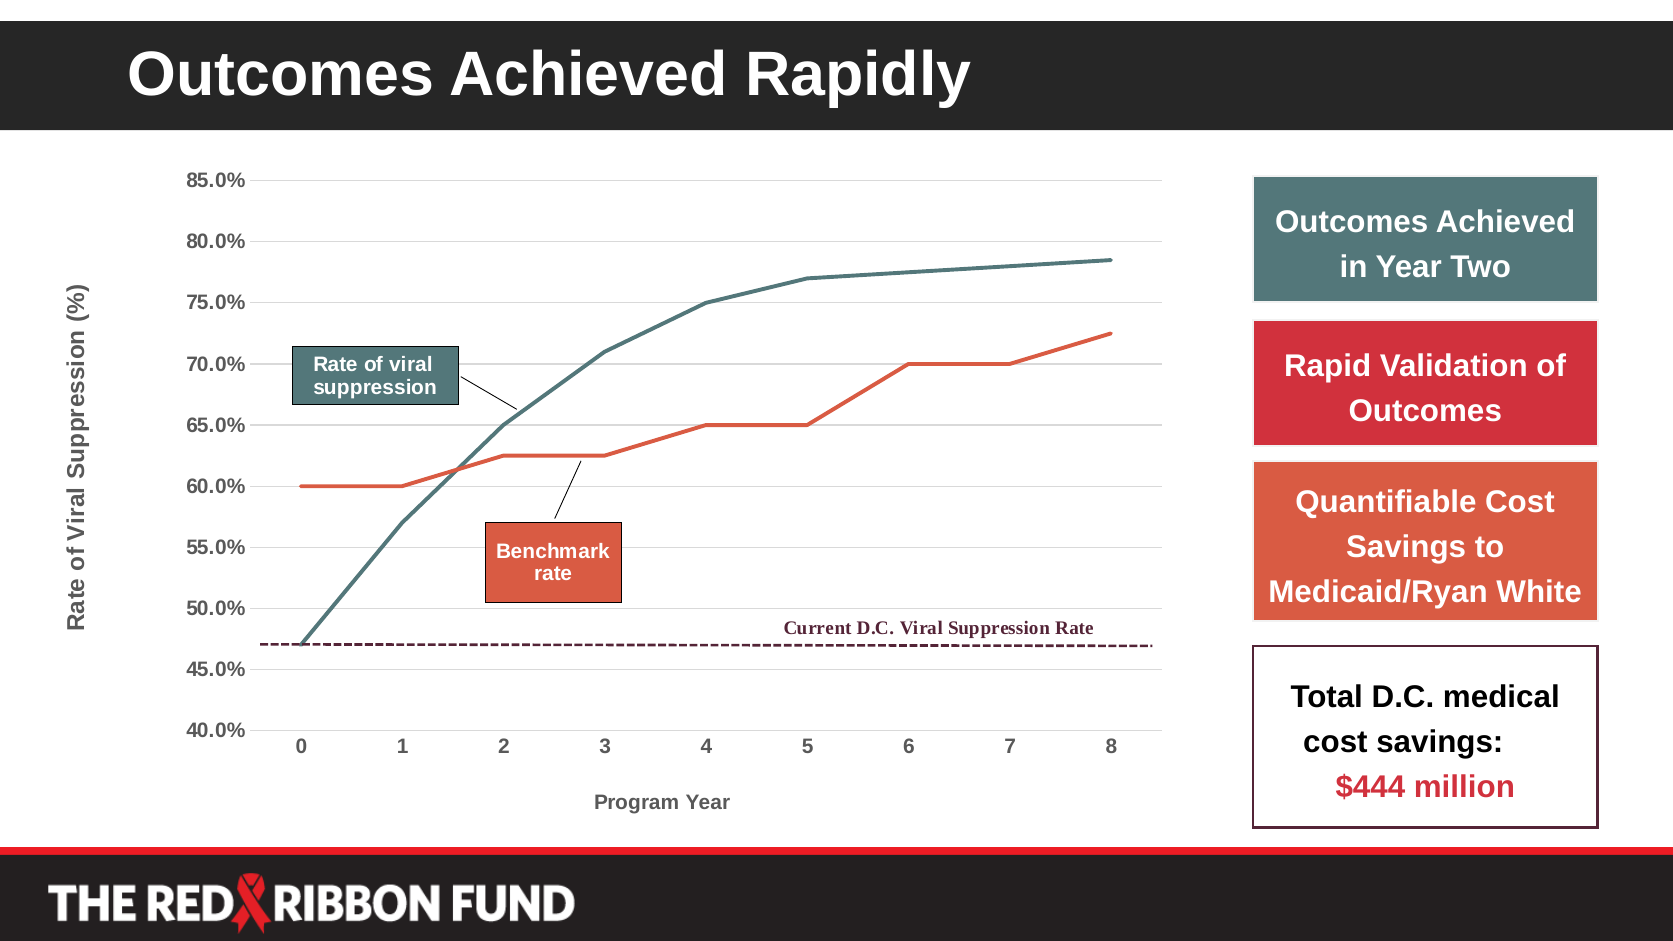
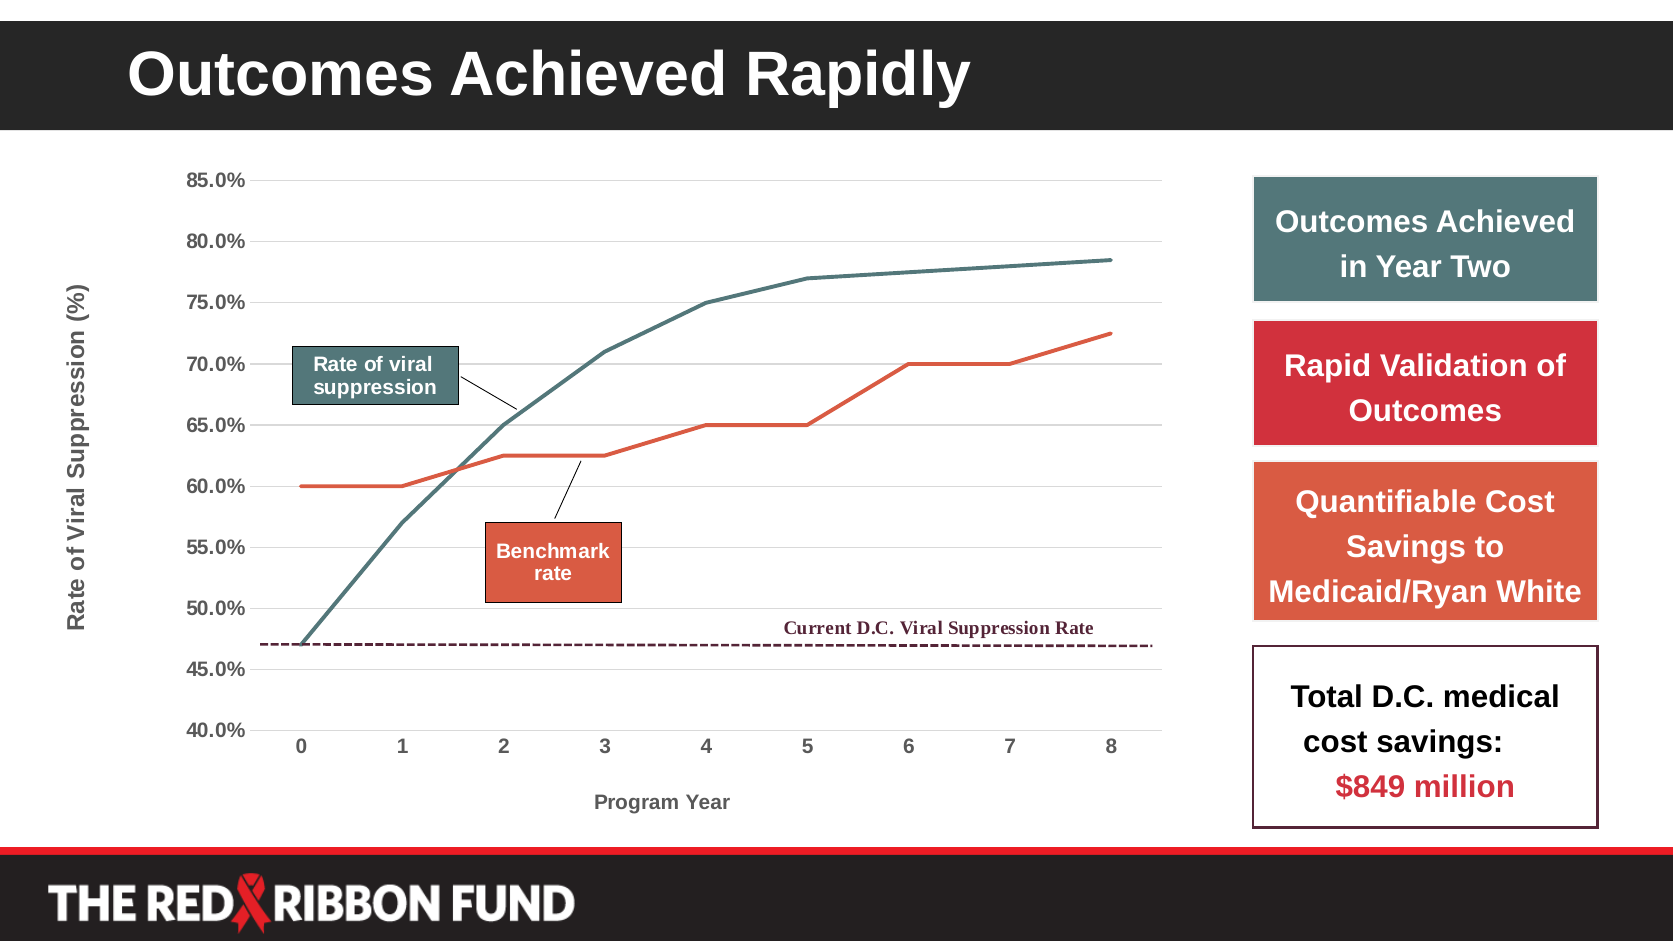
$444: $444 -> $849 (1370, 788)
